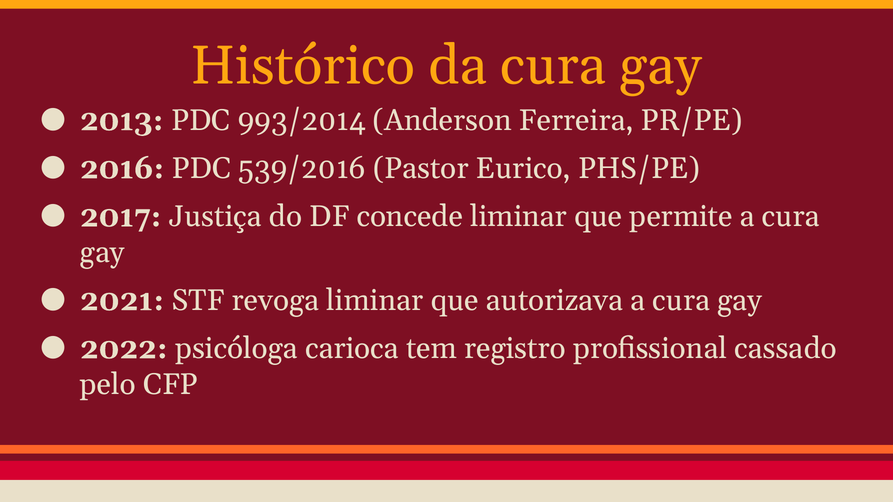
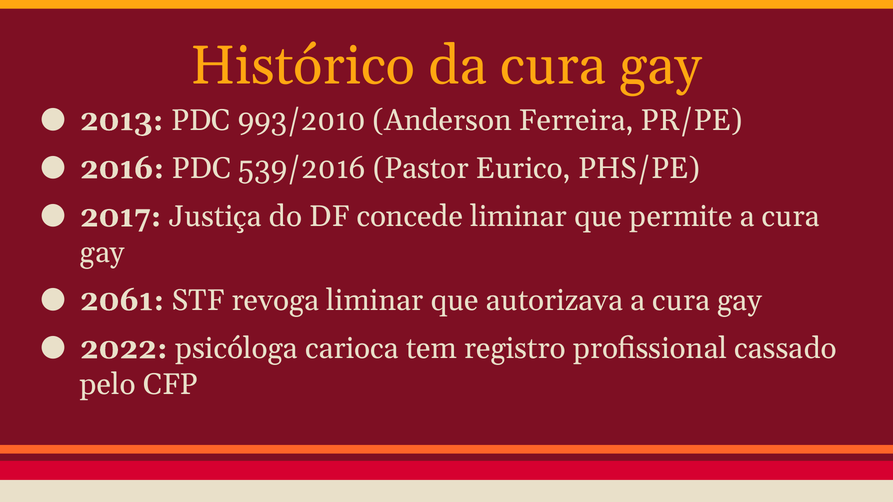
993/2014: 993/2014 -> 993/2010 (302, 121)
2021: 2021 -> 2061 (122, 301)
